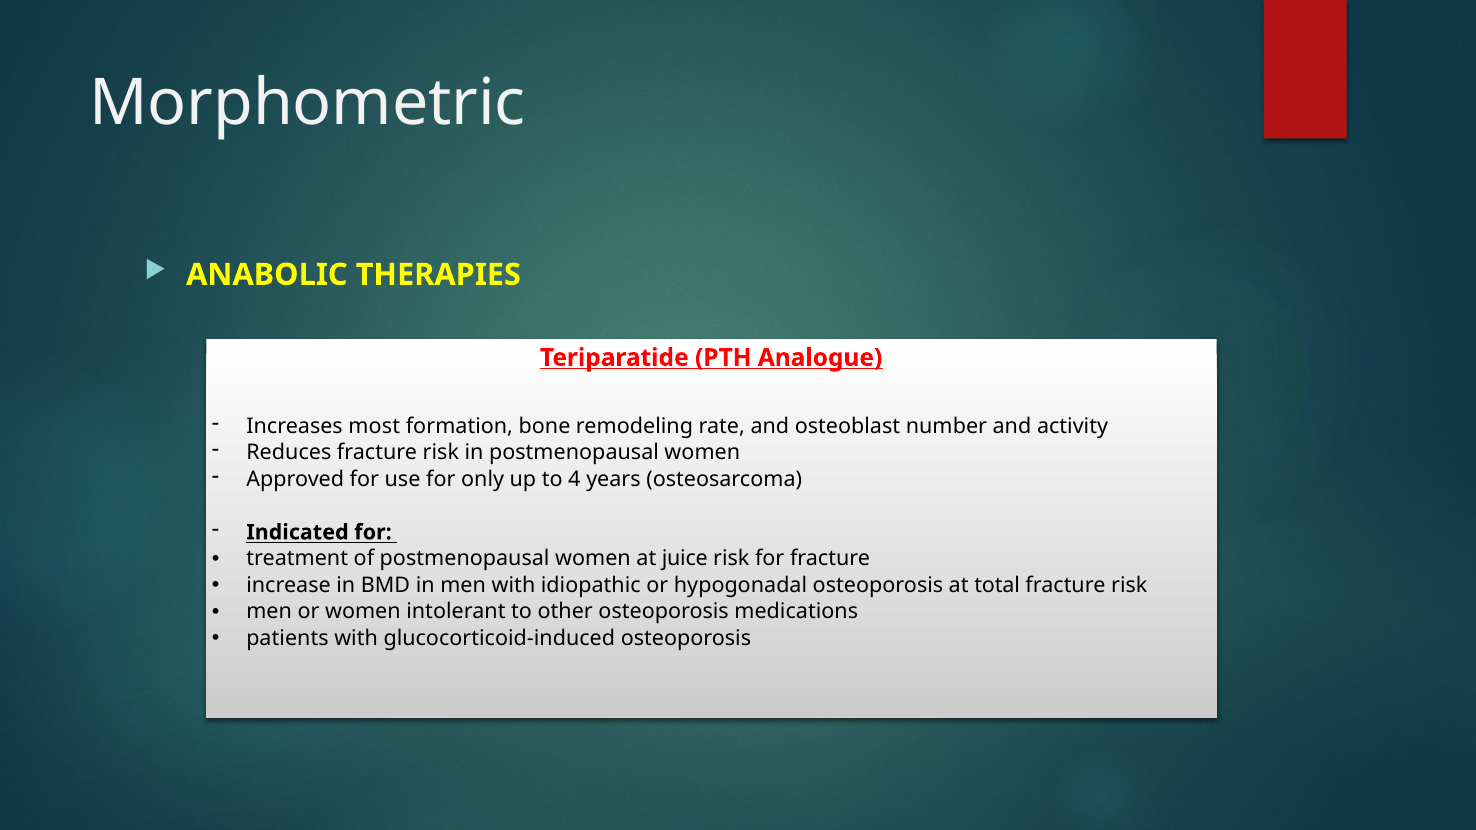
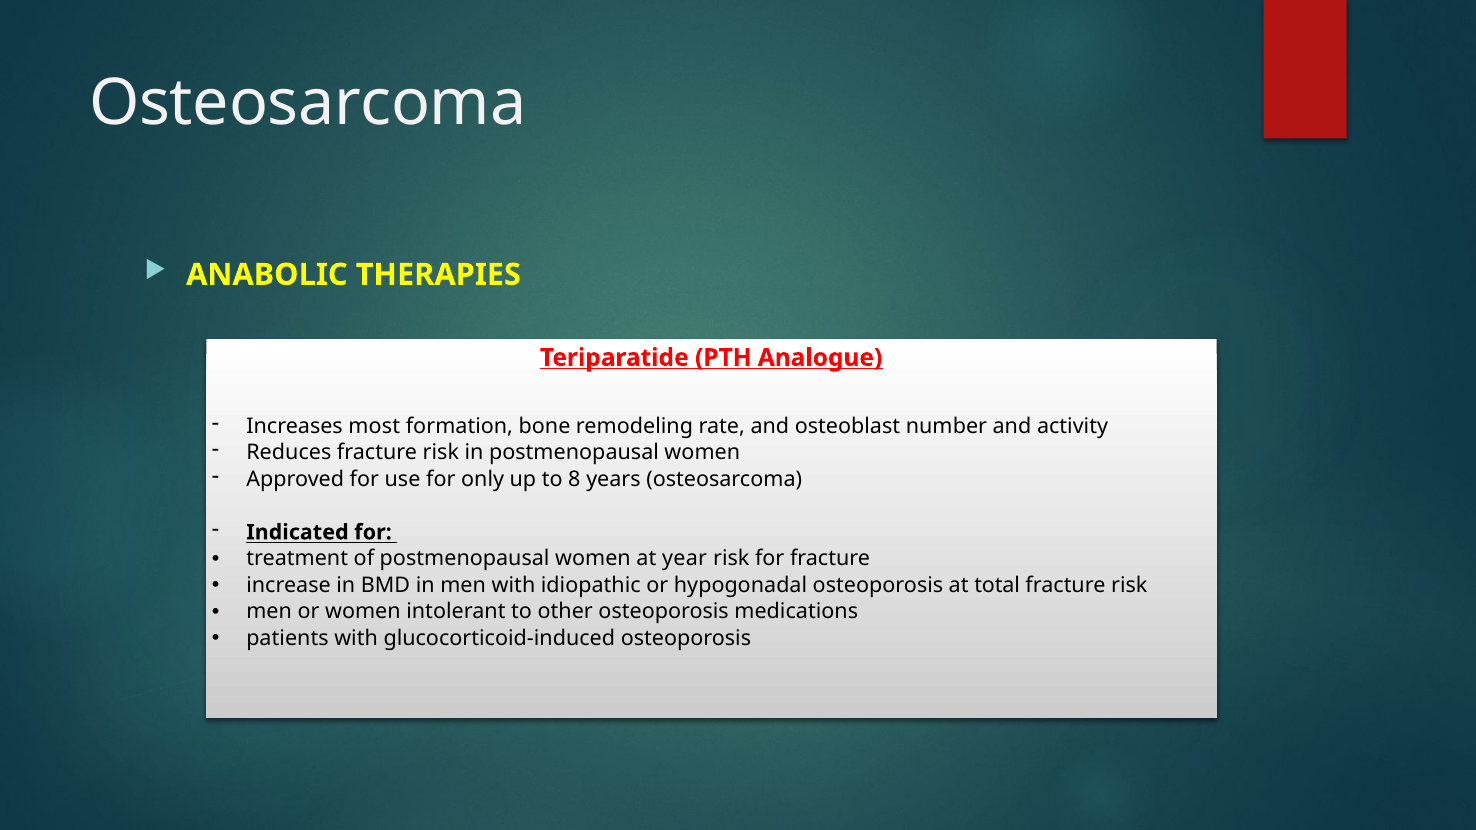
Morphometric: Morphometric -> Osteosarcoma (308, 104)
4: 4 -> 8 (574, 479)
juice: juice -> year (685, 559)
